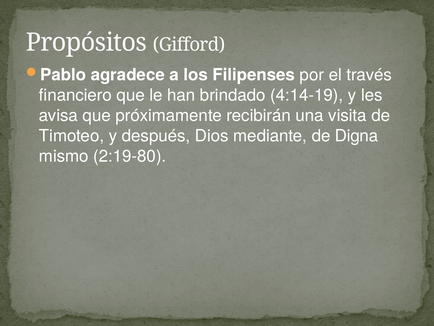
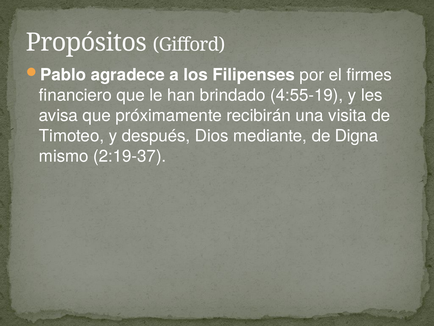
través: través -> firmes (369, 75)
4:14-19: 4:14-19 -> 4:55-19 (307, 95)
2:19-80: 2:19-80 -> 2:19-37 (130, 156)
